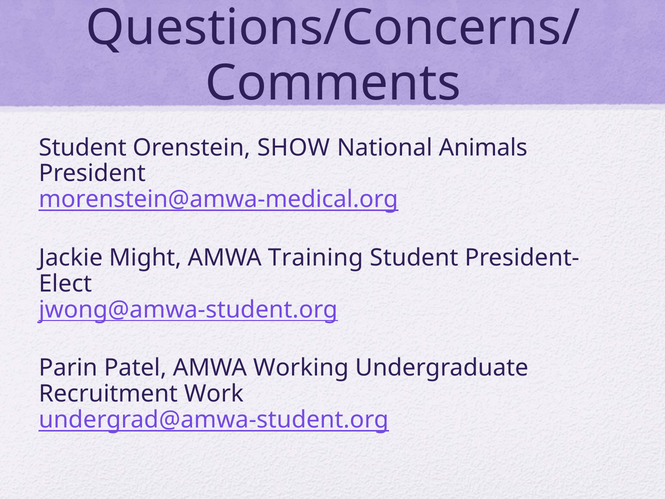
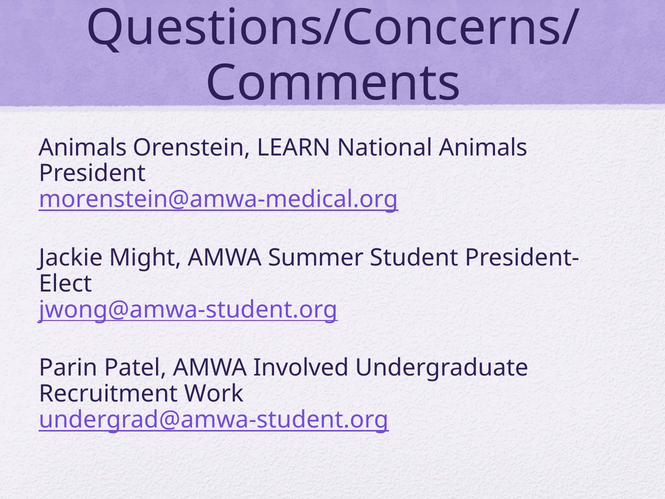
Student: Student -> Animals (83, 148)
SHOW: SHOW -> LEARN (294, 148)
Training: Training -> Summer (316, 258)
Working: Working -> Involved (301, 368)
